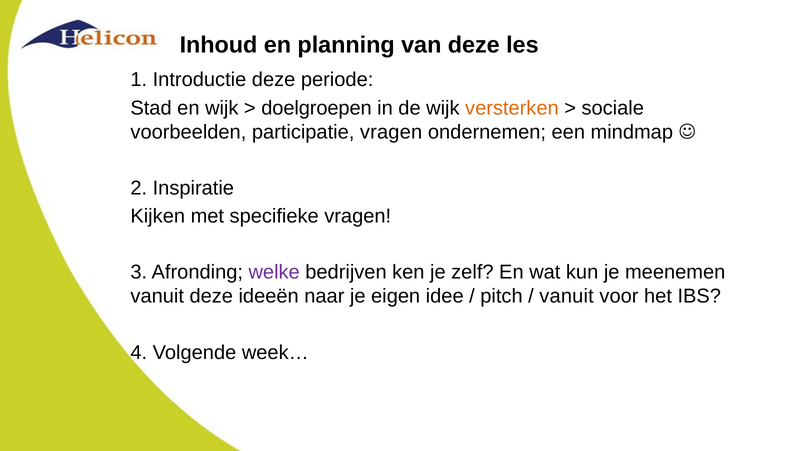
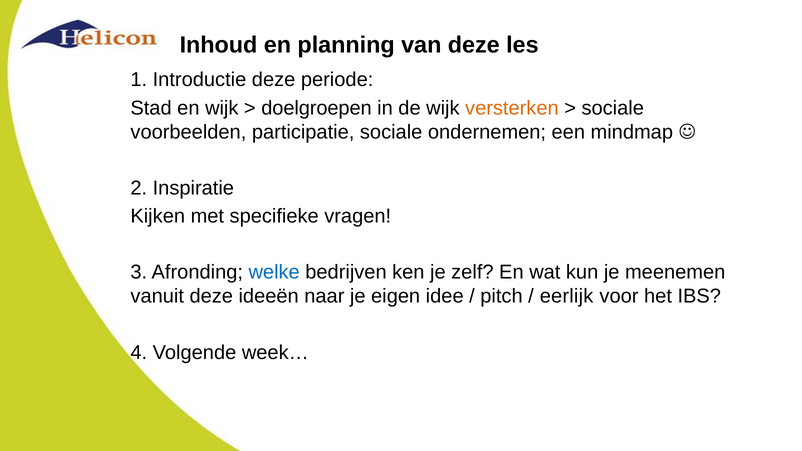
participatie vragen: vragen -> sociale (391, 132)
welke colour: purple -> blue (274, 272)
vanuit: vanuit -> eerlijk (567, 296)
